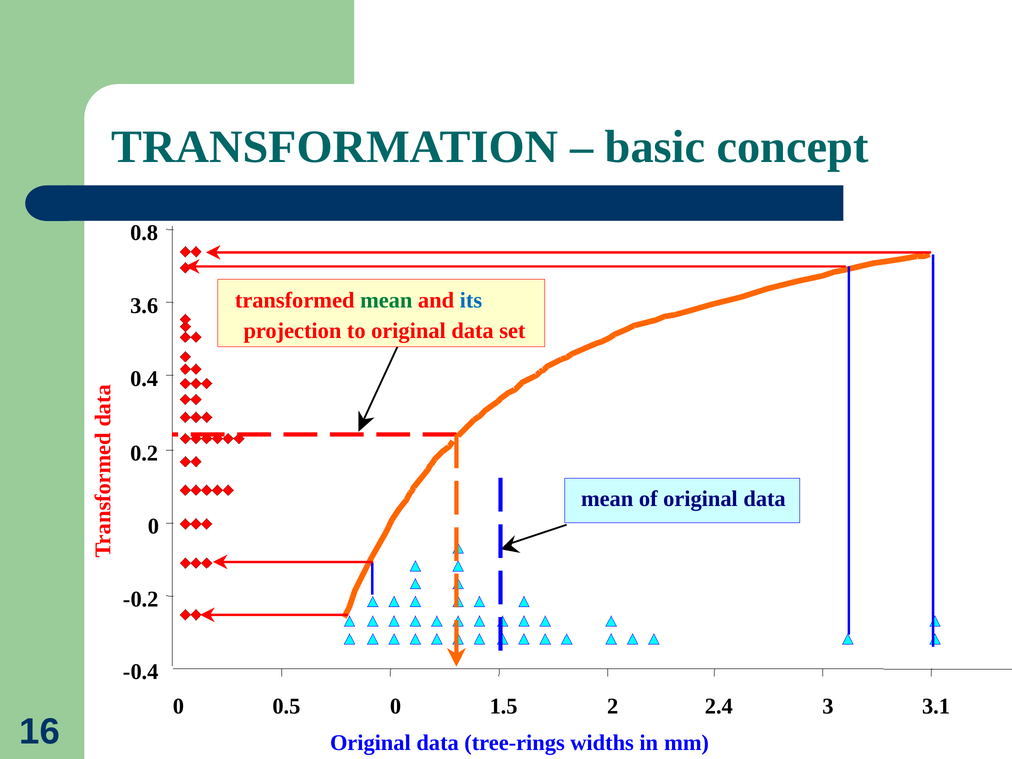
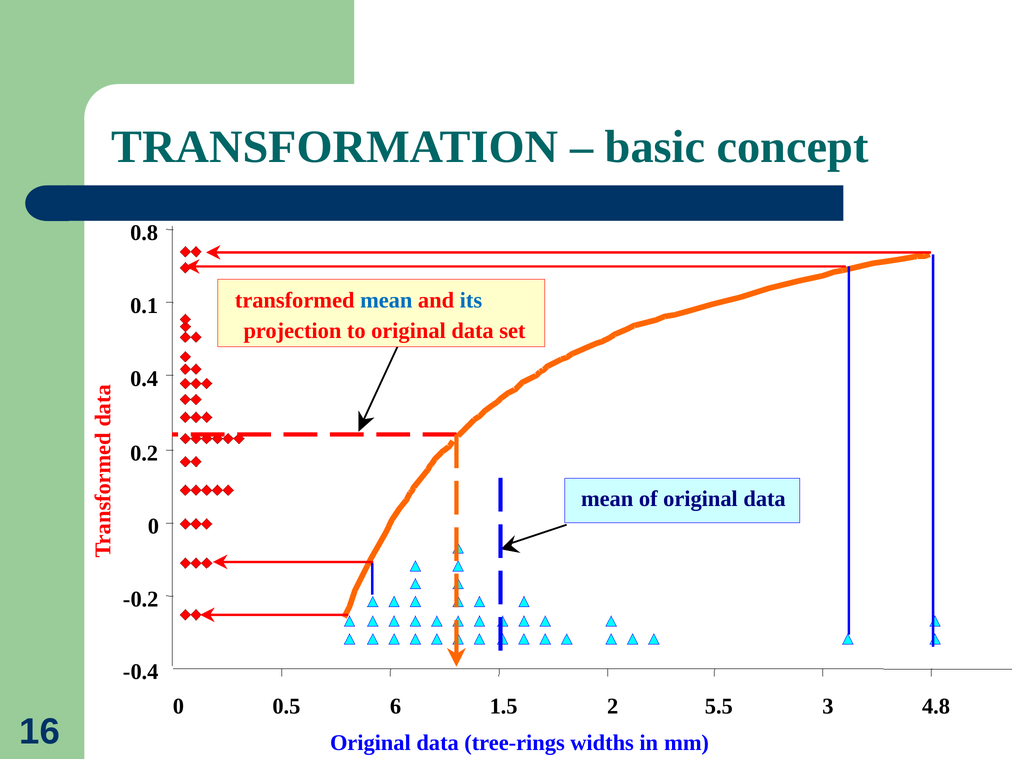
mean colour: green -> blue (386, 300)
3.6: 3.6 -> 0.1 (144, 306)
0.5 0: 0 -> 6 (396, 706)
2.4: 2.4 -> 5.5 (719, 706)
3.1: 3.1 -> 4.8 (936, 706)
